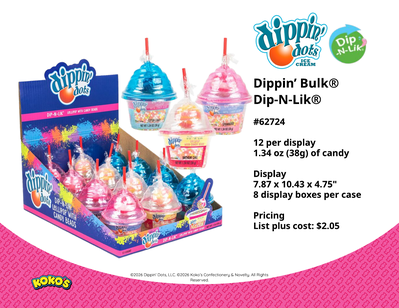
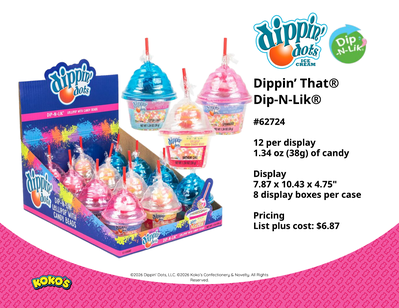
Bulk®: Bulk® -> That® (320, 84)
$2.05: $2.05 -> $6.87 (328, 226)
